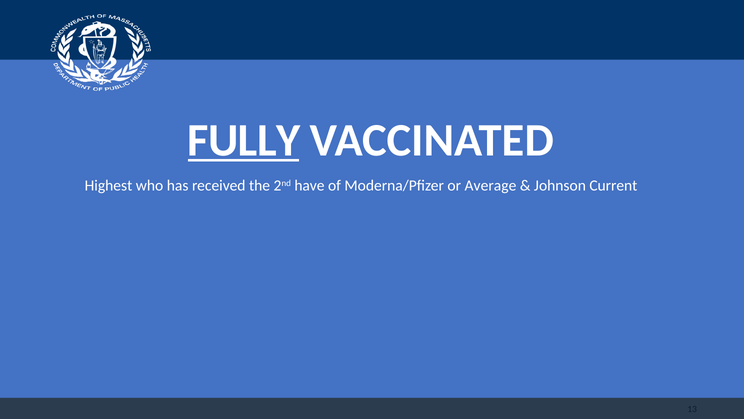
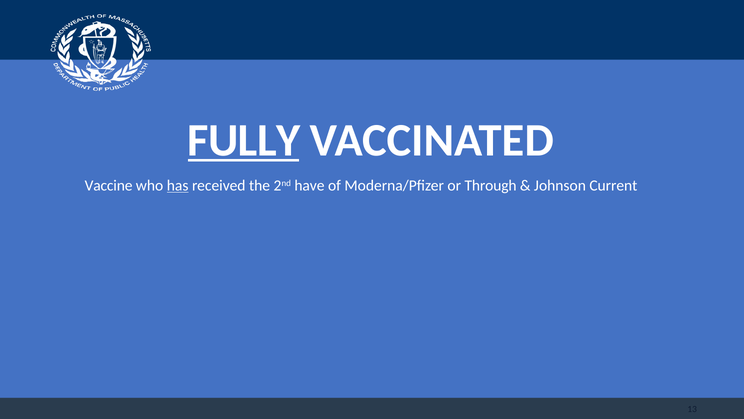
Highest: Highest -> Vaccine (109, 185)
has underline: none -> present (178, 185)
Average: Average -> Through (491, 185)
